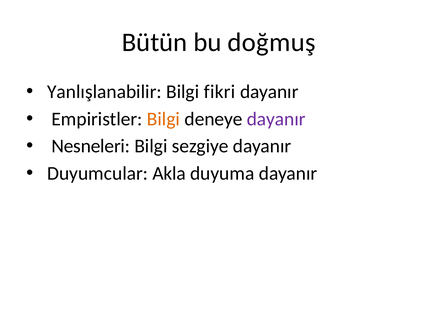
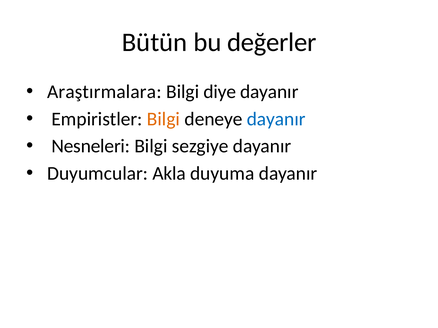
doğmuş: doğmuş -> değerler (272, 42)
Yanlışlanabilir: Yanlışlanabilir -> Araştırmalara (104, 92)
fikri: fikri -> diye (220, 92)
dayanır colour: purple -> blue (276, 119)
